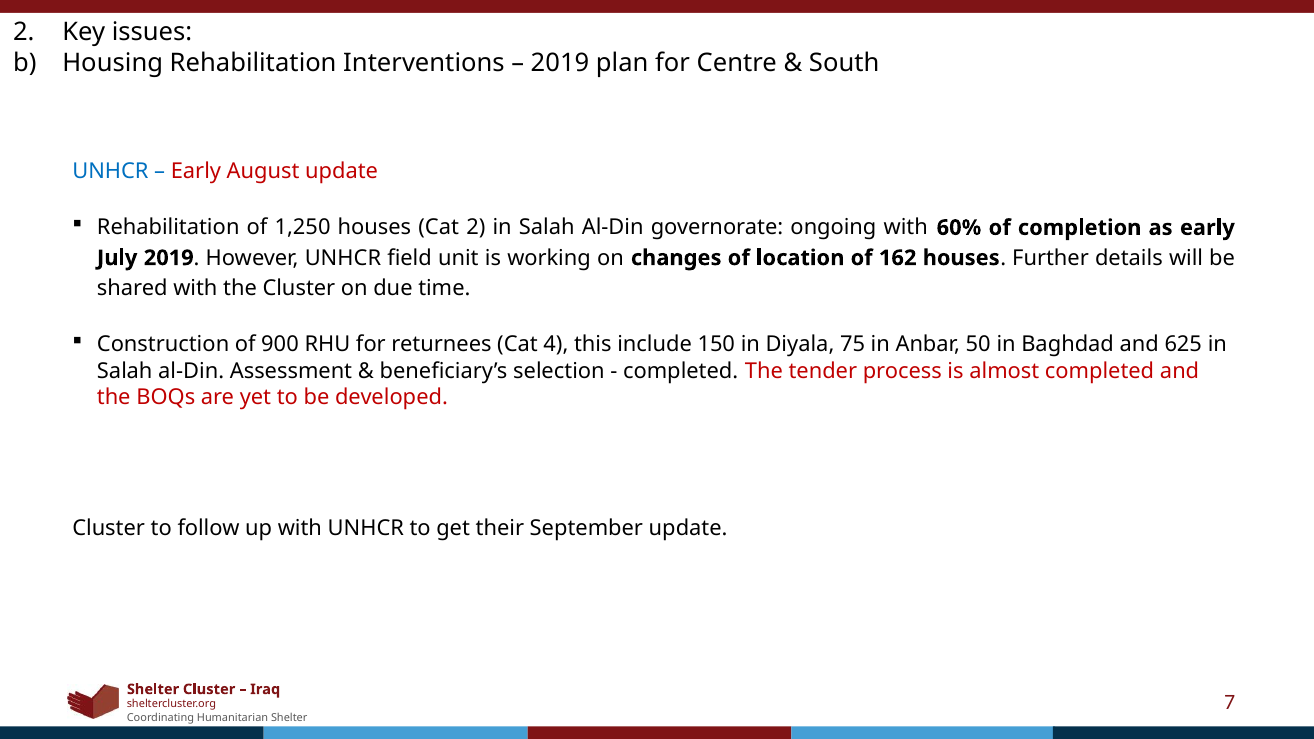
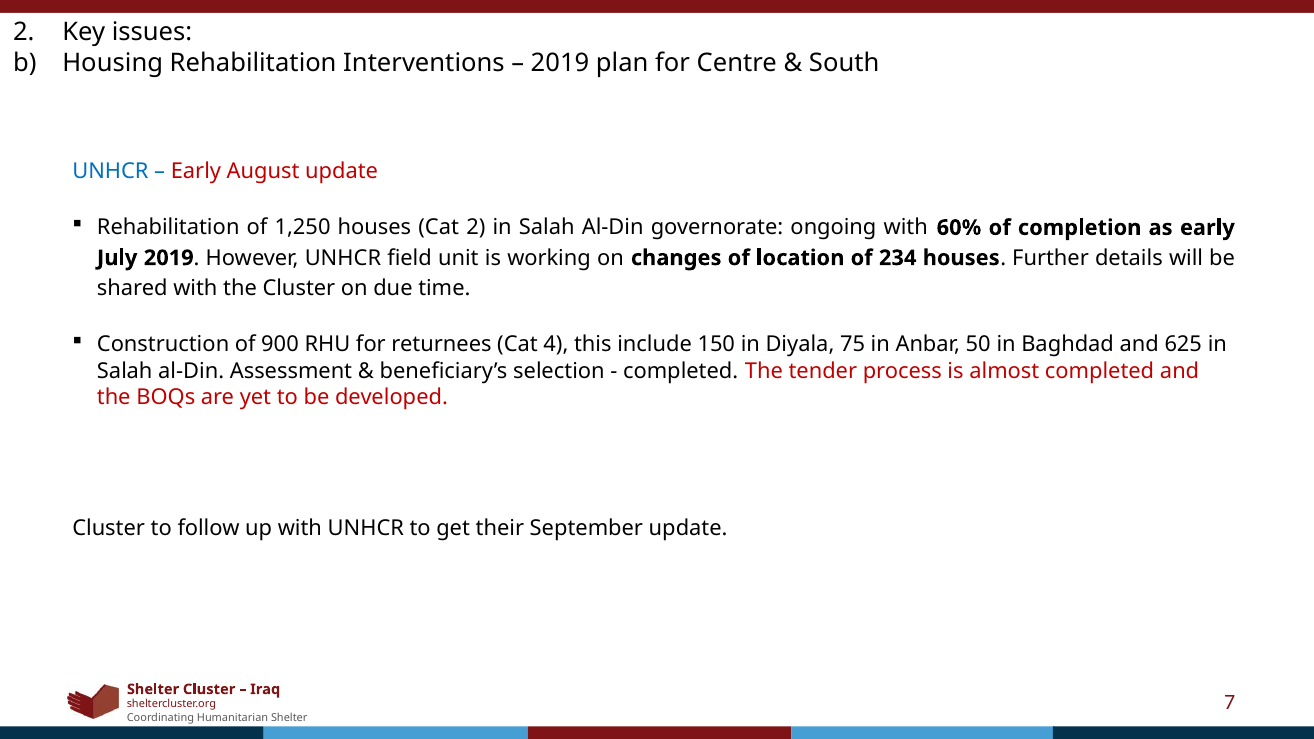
162: 162 -> 234 (898, 258)
